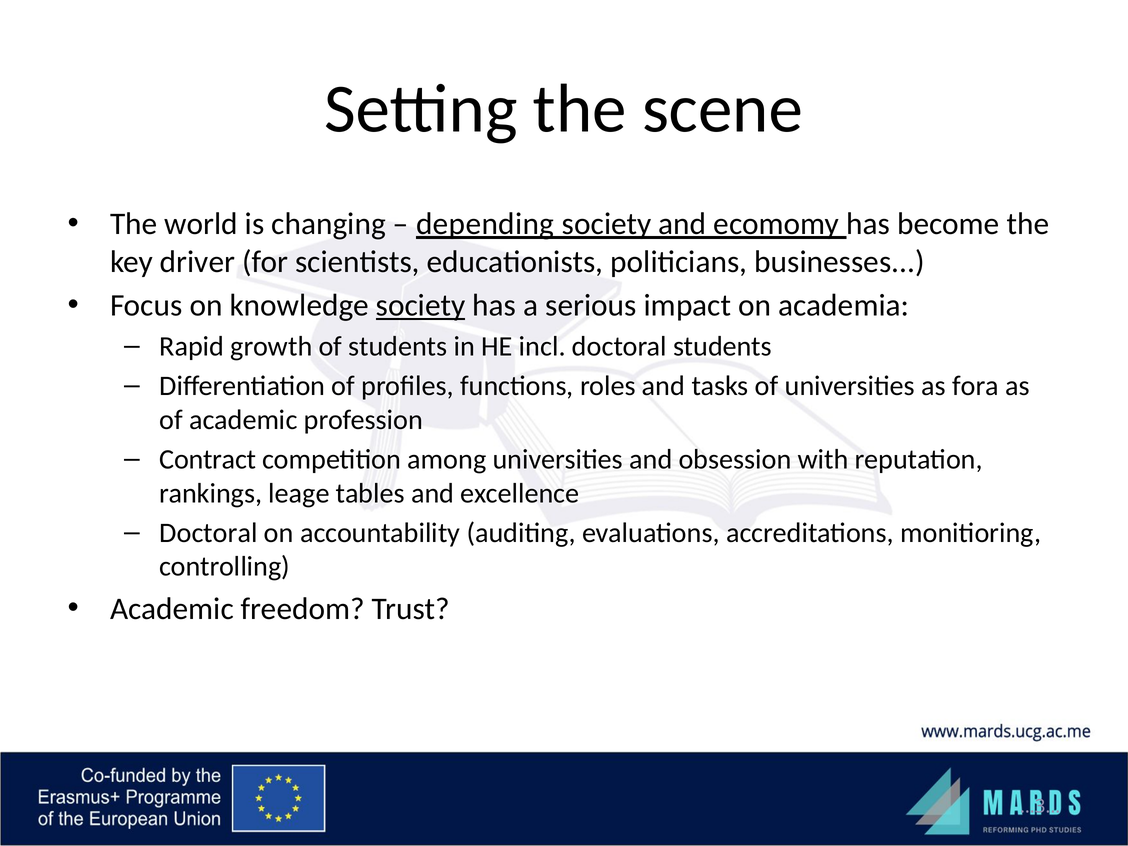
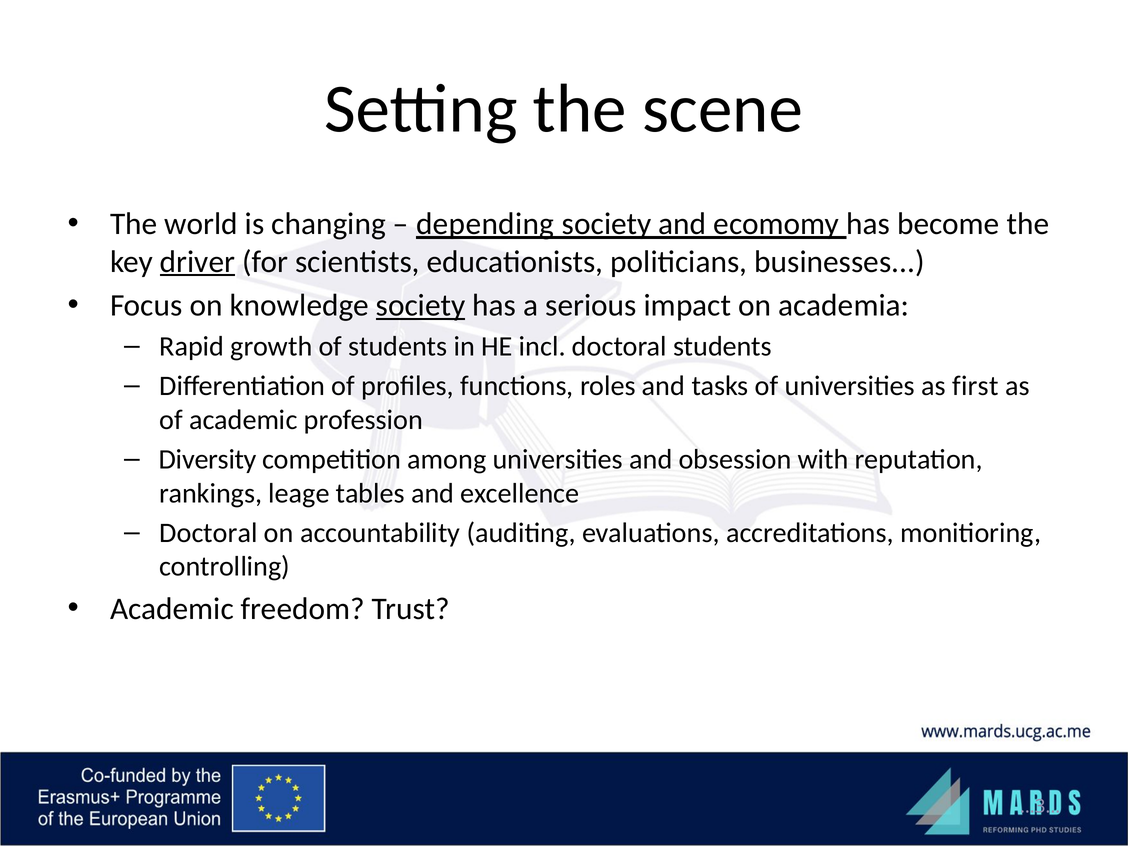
driver underline: none -> present (197, 262)
fora: fora -> first (975, 386)
Contract: Contract -> Diversity (208, 459)
